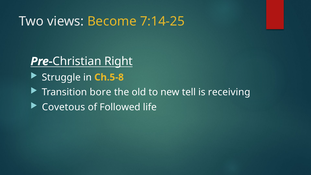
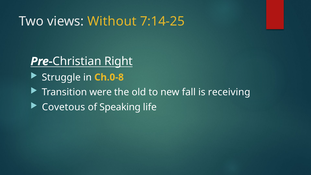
Become: Become -> Without (112, 21)
Ch.5-8: Ch.5-8 -> Ch.0-8 (109, 77)
bore: bore -> were (101, 92)
tell: tell -> fall (189, 92)
Followed: Followed -> Speaking (120, 107)
